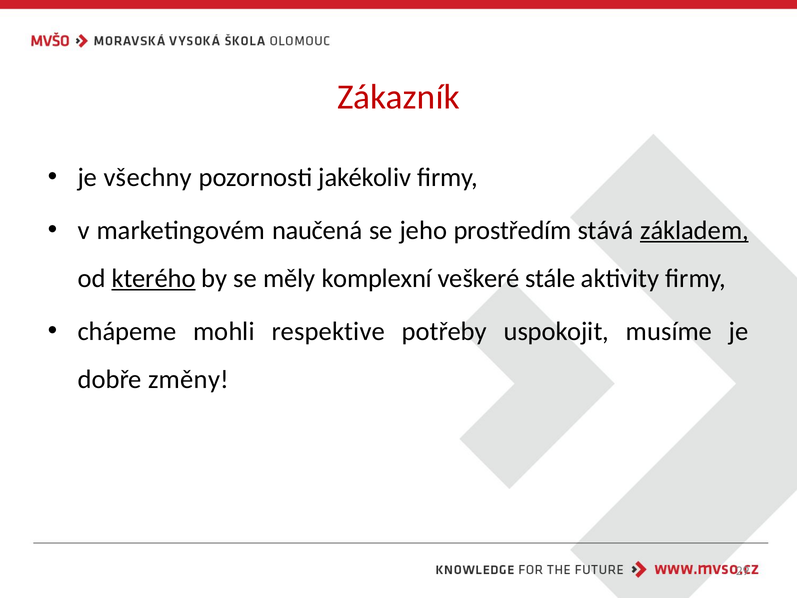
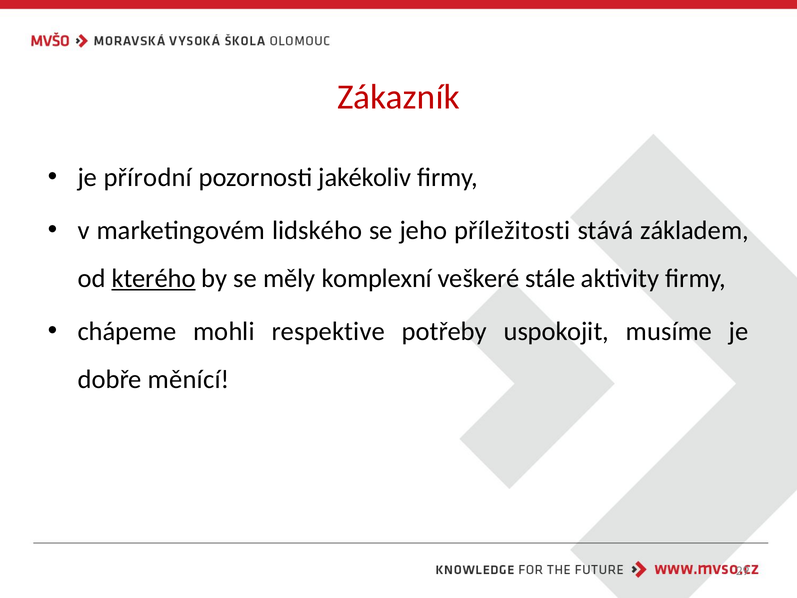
všechny: všechny -> přírodní (148, 177)
naučená: naučená -> lidského (317, 230)
prostředím: prostředím -> příležitosti (512, 230)
základem underline: present -> none (694, 230)
změny: změny -> měnící (189, 379)
